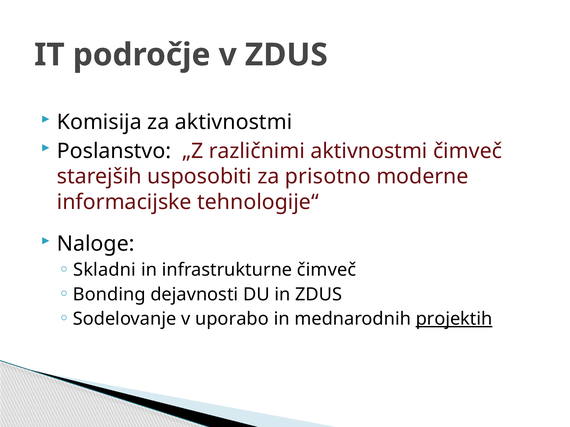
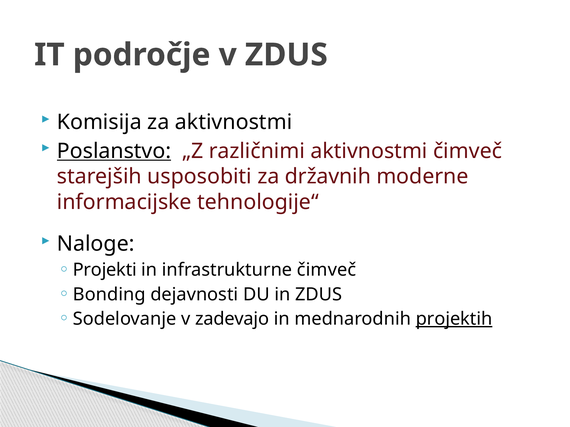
Poslanstvo underline: none -> present (114, 151)
prisotno: prisotno -> državnih (328, 177)
Skladni: Skladni -> Projekti (105, 270)
uporabo: uporabo -> zadevajo (232, 319)
